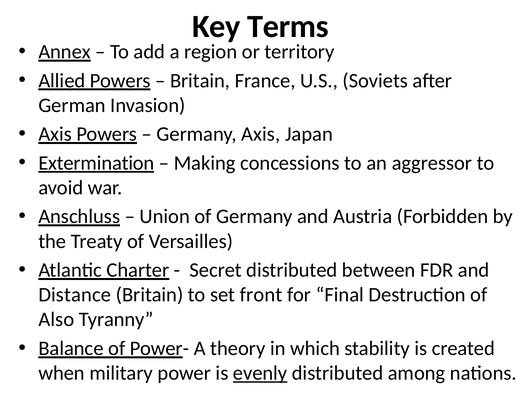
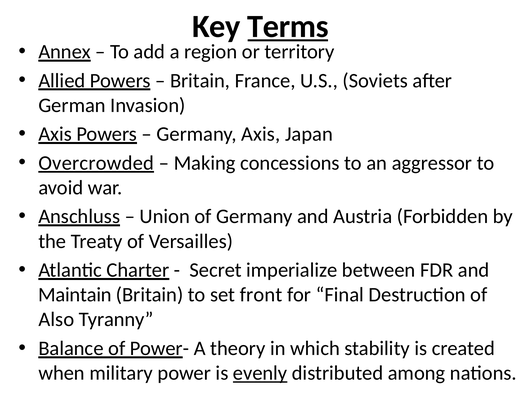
Terms underline: none -> present (288, 27)
Extermination: Extermination -> Overcrowded (96, 163)
Secret distributed: distributed -> imperialize (292, 270)
Distance: Distance -> Maintain (75, 295)
